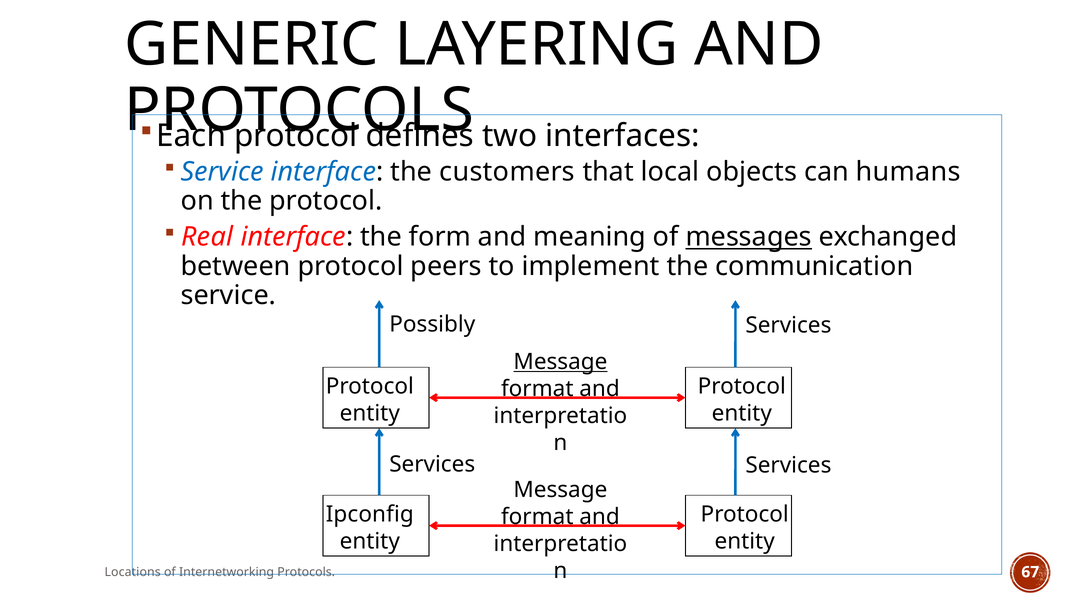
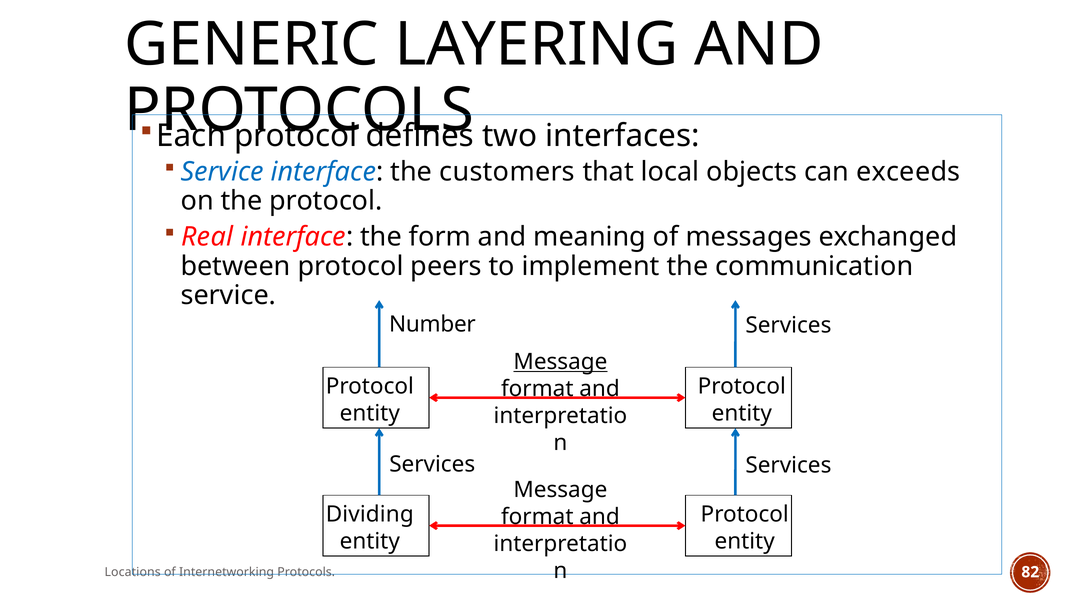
humans: humans -> exceeds (908, 172)
messages underline: present -> none (749, 237)
Possibly: Possibly -> Number (432, 324)
Ipconfig: Ipconfig -> Dividing (370, 514)
67: 67 -> 82 (1030, 572)
